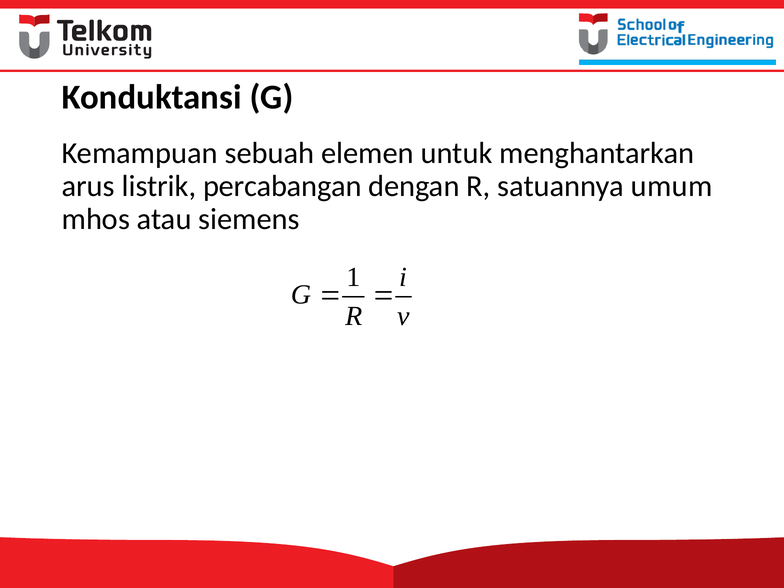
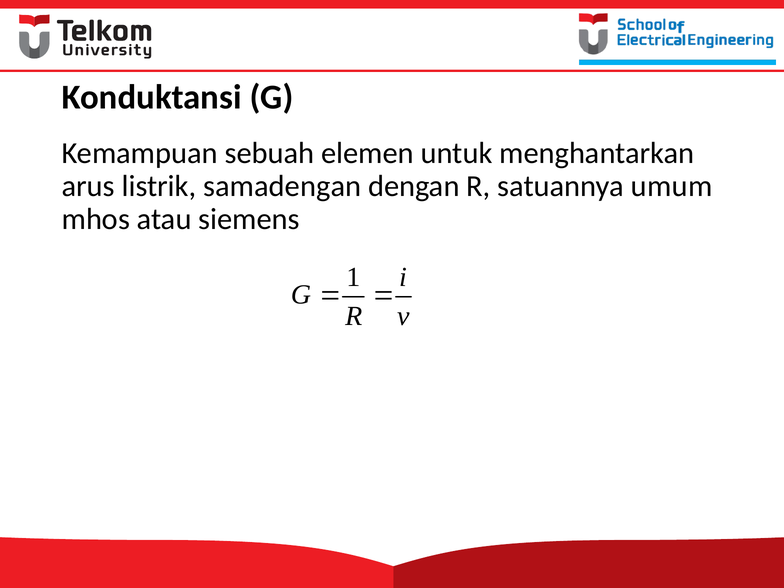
percabangan: percabangan -> samadengan (282, 186)
